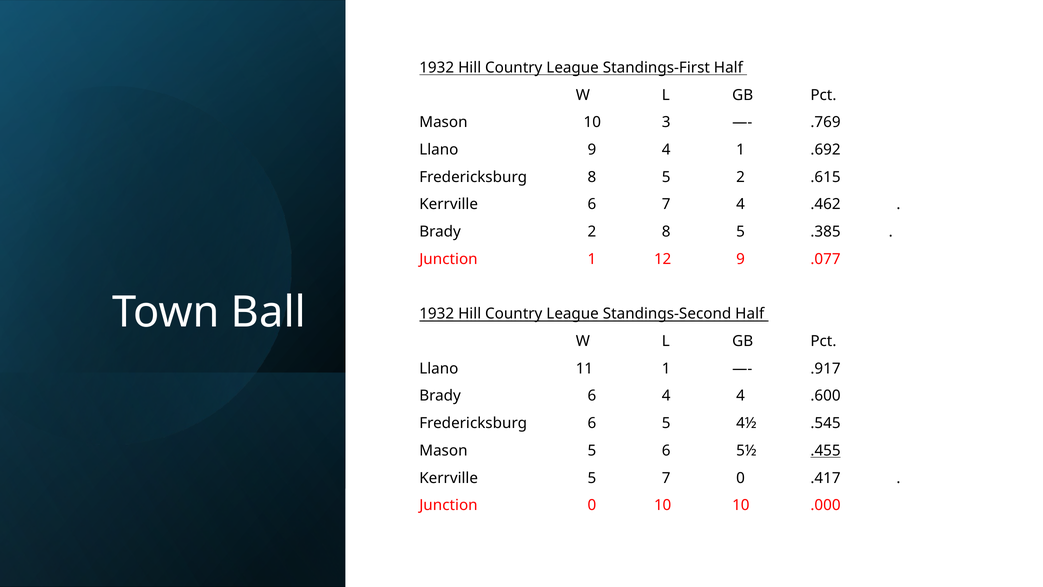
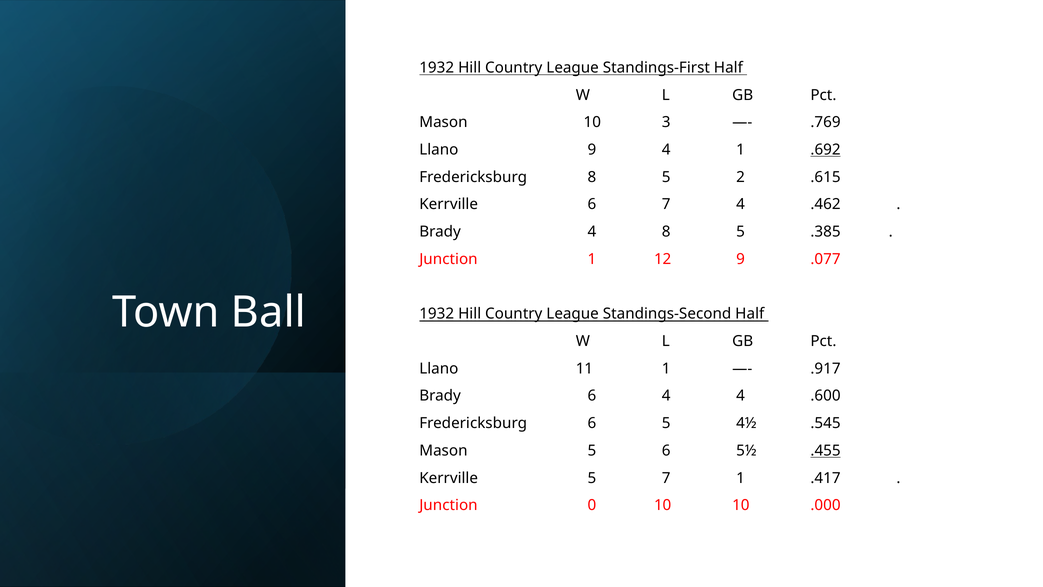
.692 underline: none -> present (826, 150)
Brady 2: 2 -> 4 (592, 232)
7 0: 0 -> 1 (740, 478)
